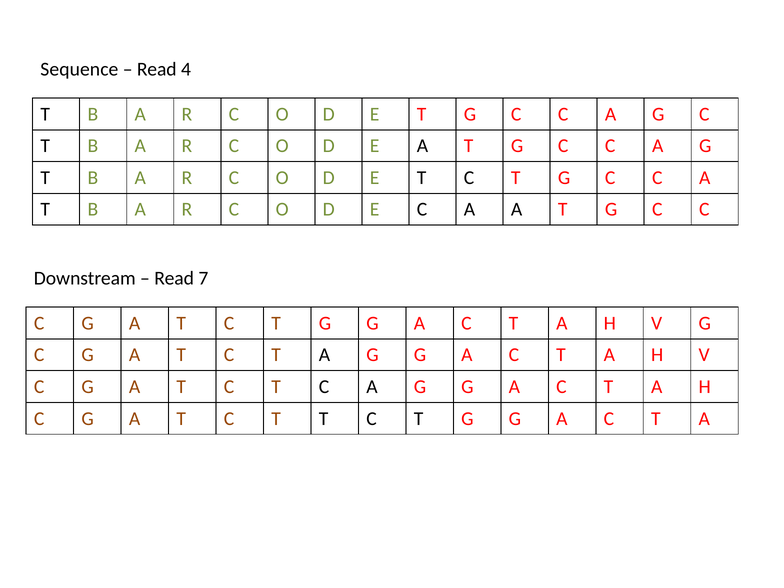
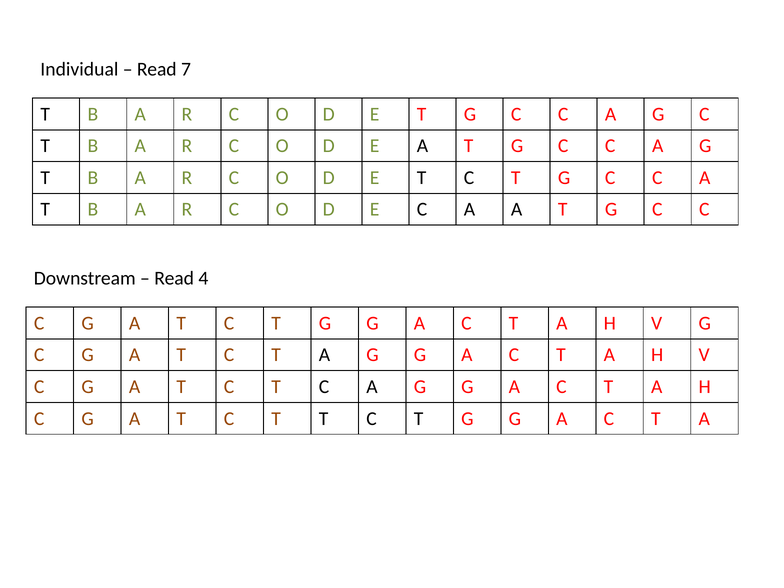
Sequence: Sequence -> Individual (79, 69)
4: 4 -> 7 (186, 69)
7: 7 -> 4 (203, 278)
